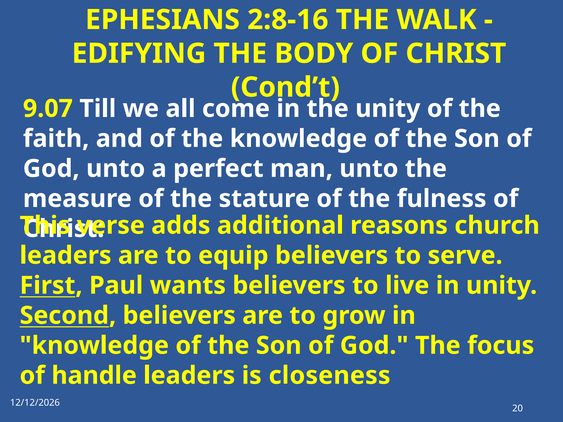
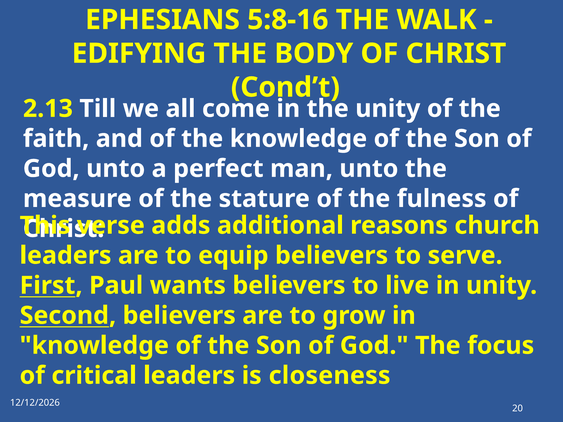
2:8-16: 2:8-16 -> 5:8-16 (288, 20)
9.07: 9.07 -> 2.13 (48, 109)
handle: handle -> critical (94, 376)
